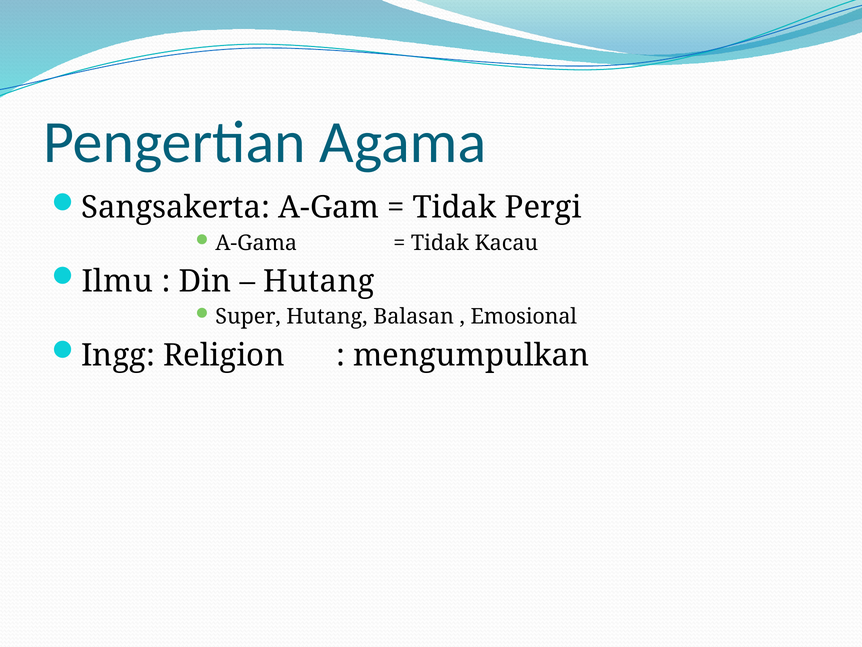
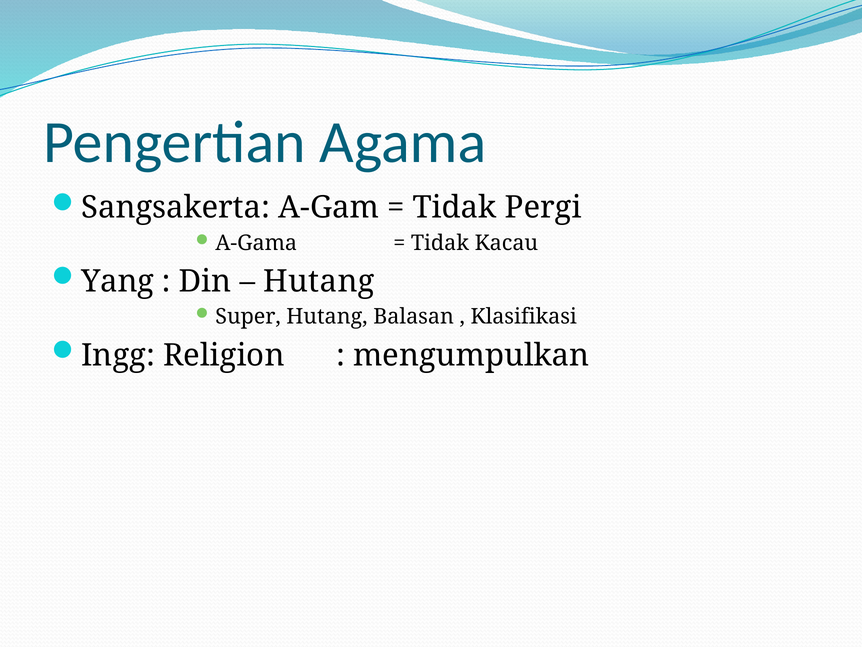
Ilmu: Ilmu -> Yang (118, 281)
Emosional: Emosional -> Klasifikasi (524, 316)
